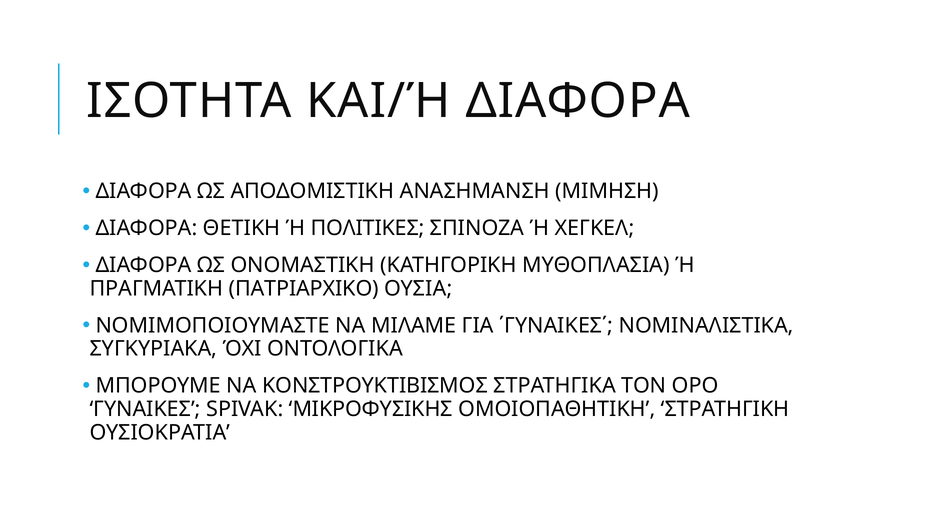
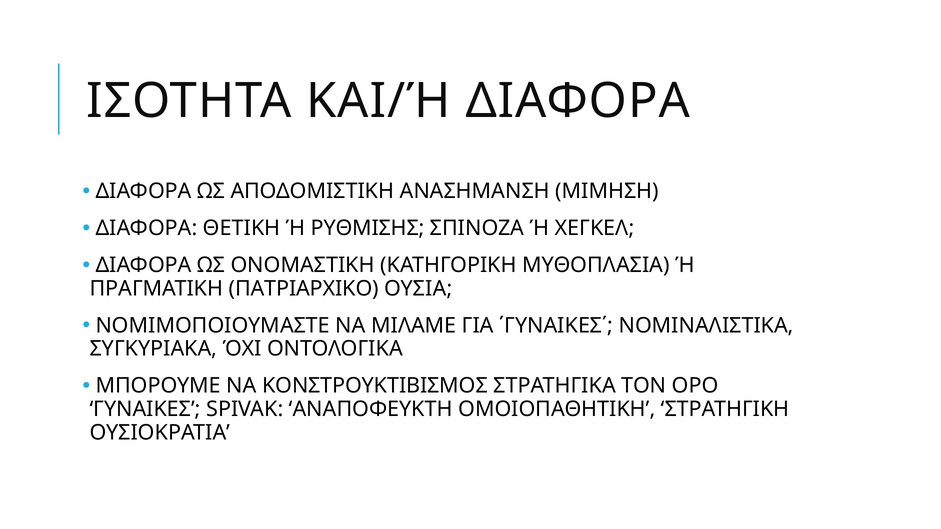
ΠΟΛΙΤΙΚΕΣ: ΠΟΛΙΤΙΚΕΣ -> ΡΥΘΜΙΣΗΣ (368, 228)
ΜΙΚΡΟΦΥΣΙΚΗΣ: ΜΙΚΡΟΦΥΣΙΚΗΣ -> ΑΝΑΠΟΦΕΥΚΤΗ (371, 409)
